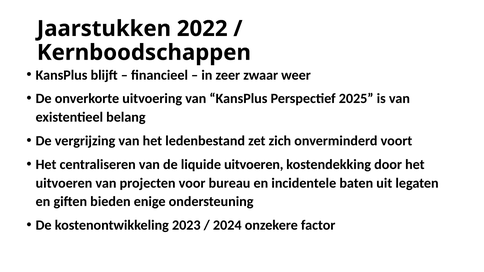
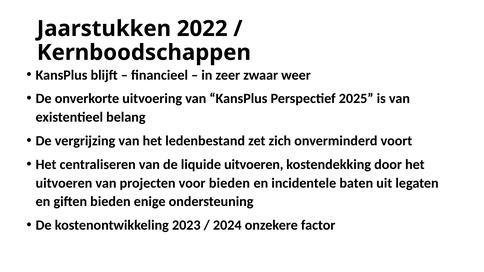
voor bureau: bureau -> bieden (229, 183)
